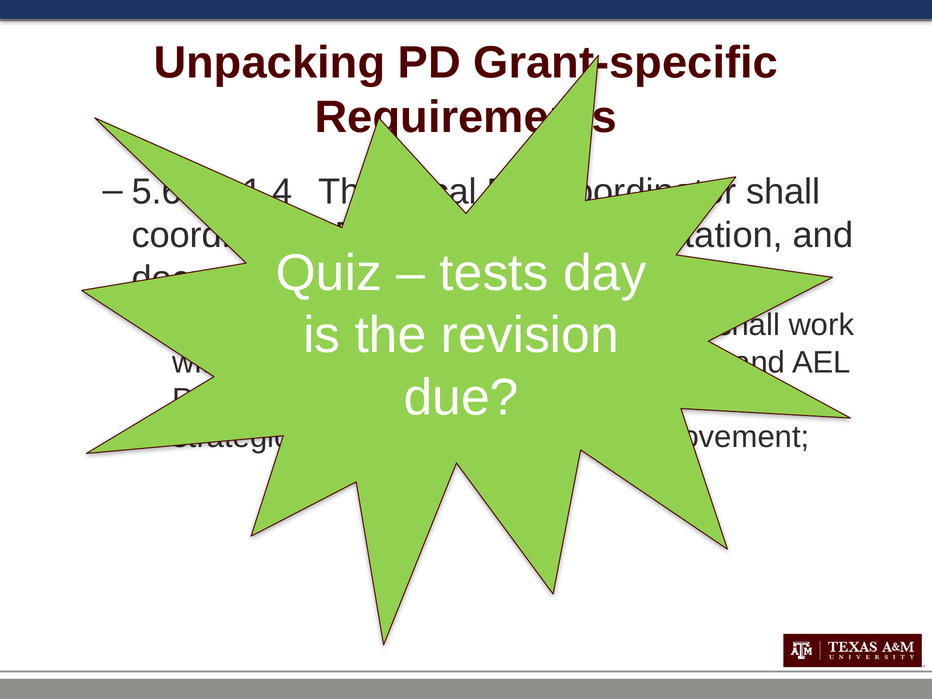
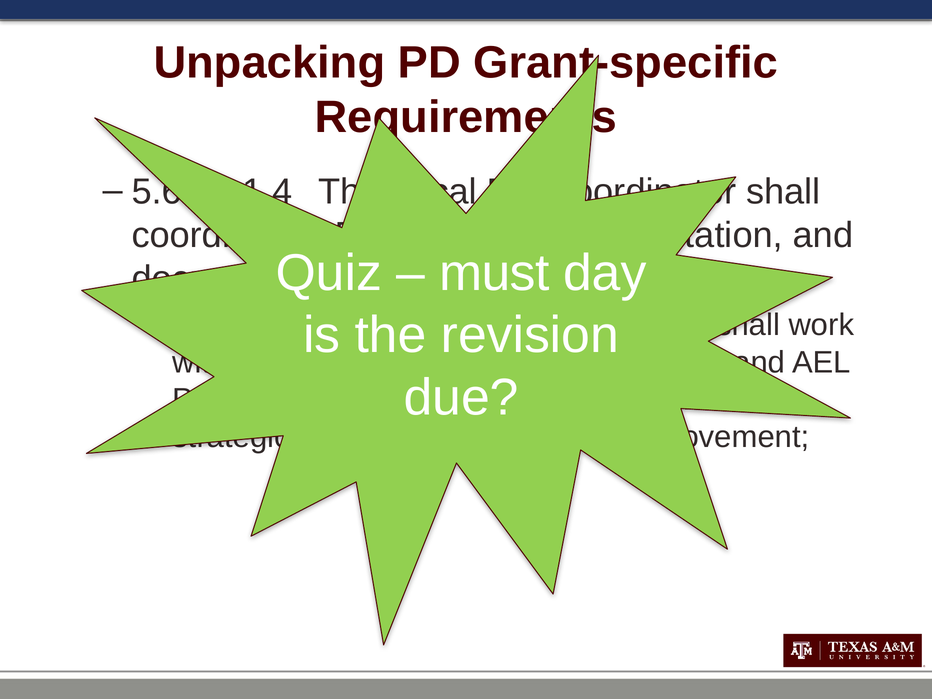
tests: tests -> must (494, 273)
